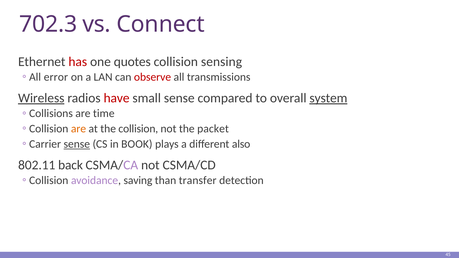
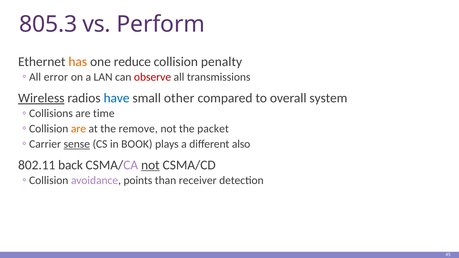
702.3: 702.3 -> 805.3 (48, 24)
Connect: Connect -> Perform (161, 24)
has colour: red -> orange (78, 62)
quotes: quotes -> reduce (132, 62)
sensing: sensing -> penalty (222, 62)
have colour: red -> blue (117, 98)
small sense: sense -> other (179, 98)
system underline: present -> none (328, 98)
the collision: collision -> remove (138, 129)
not underline: none -> present (150, 165)
saving: saving -> points (138, 180)
transfer: transfer -> receiver (198, 180)
